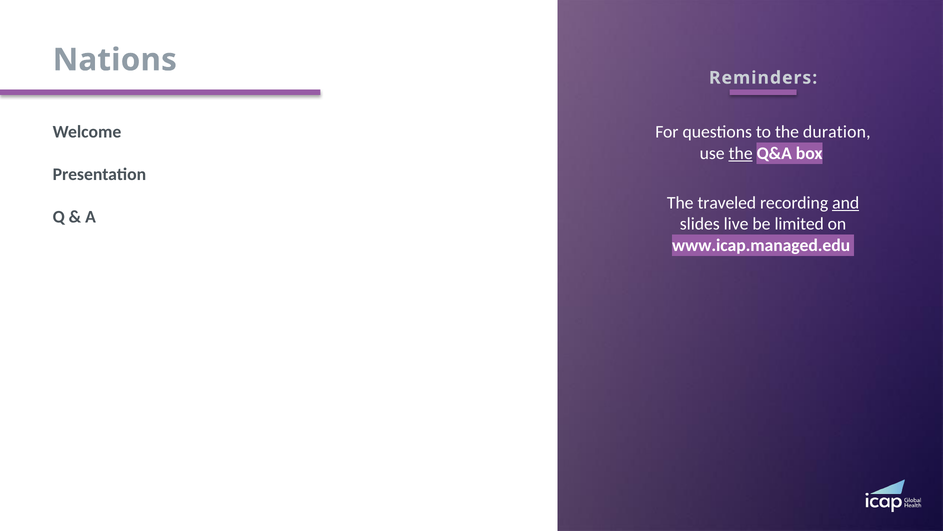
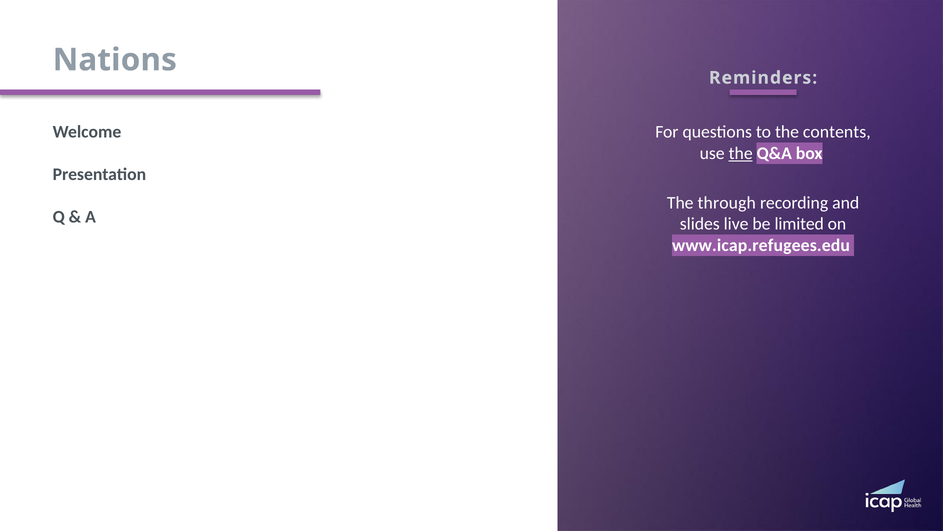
duration: duration -> contents (837, 132)
traveled: traveled -> through (727, 203)
and underline: present -> none (846, 203)
www.icap.managed.edu: www.icap.managed.edu -> www.icap.refugees.edu (761, 245)
